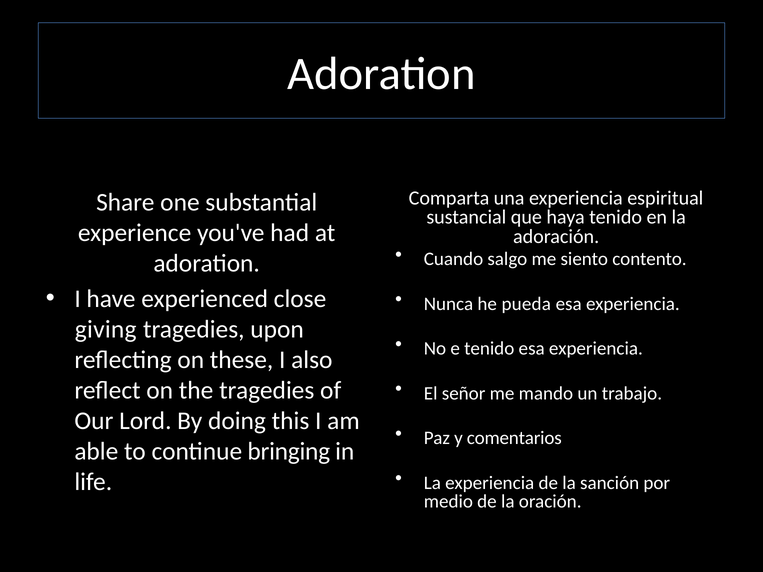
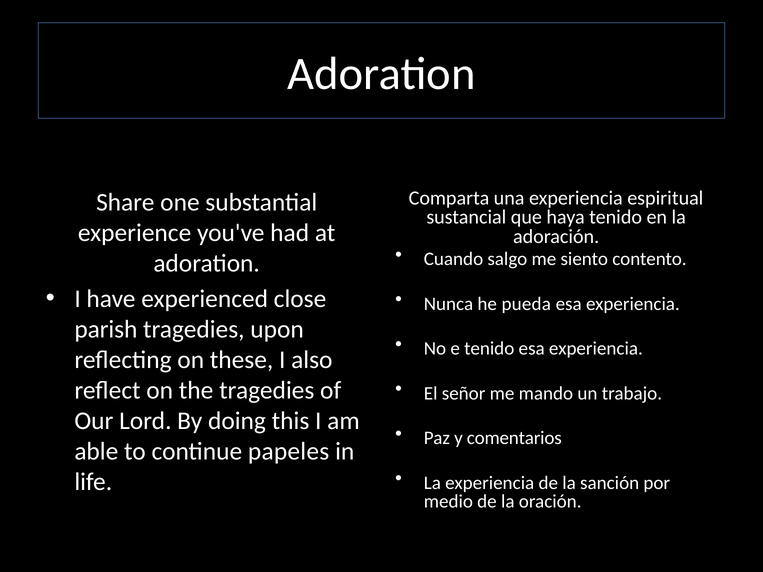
giving: giving -> parish (106, 329)
bringing: bringing -> papeles (289, 452)
